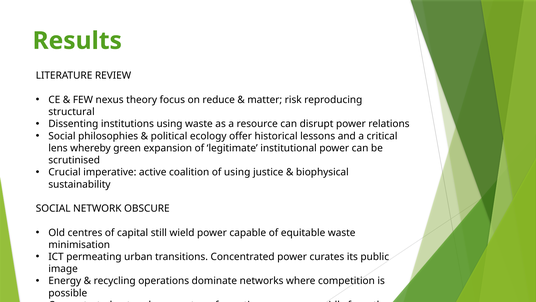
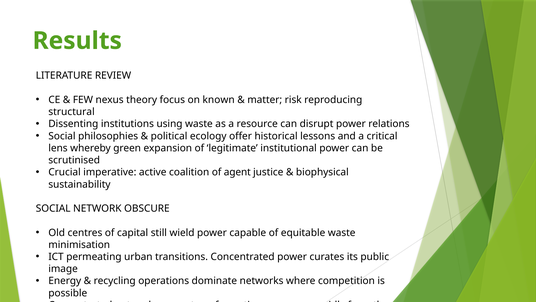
reduce: reduce -> known (219, 100)
of using: using -> agent (237, 172)
